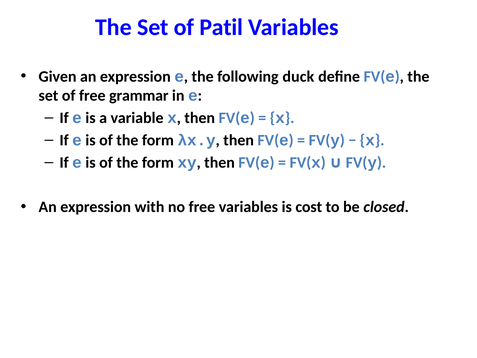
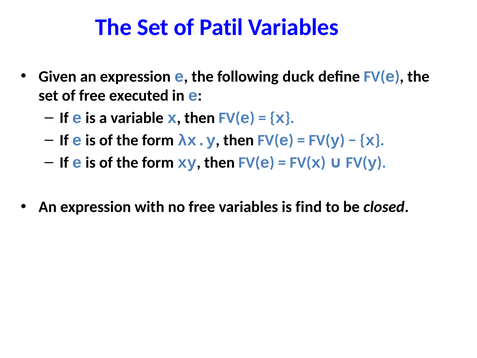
grammar: grammar -> executed (139, 96)
cost: cost -> find (309, 207)
